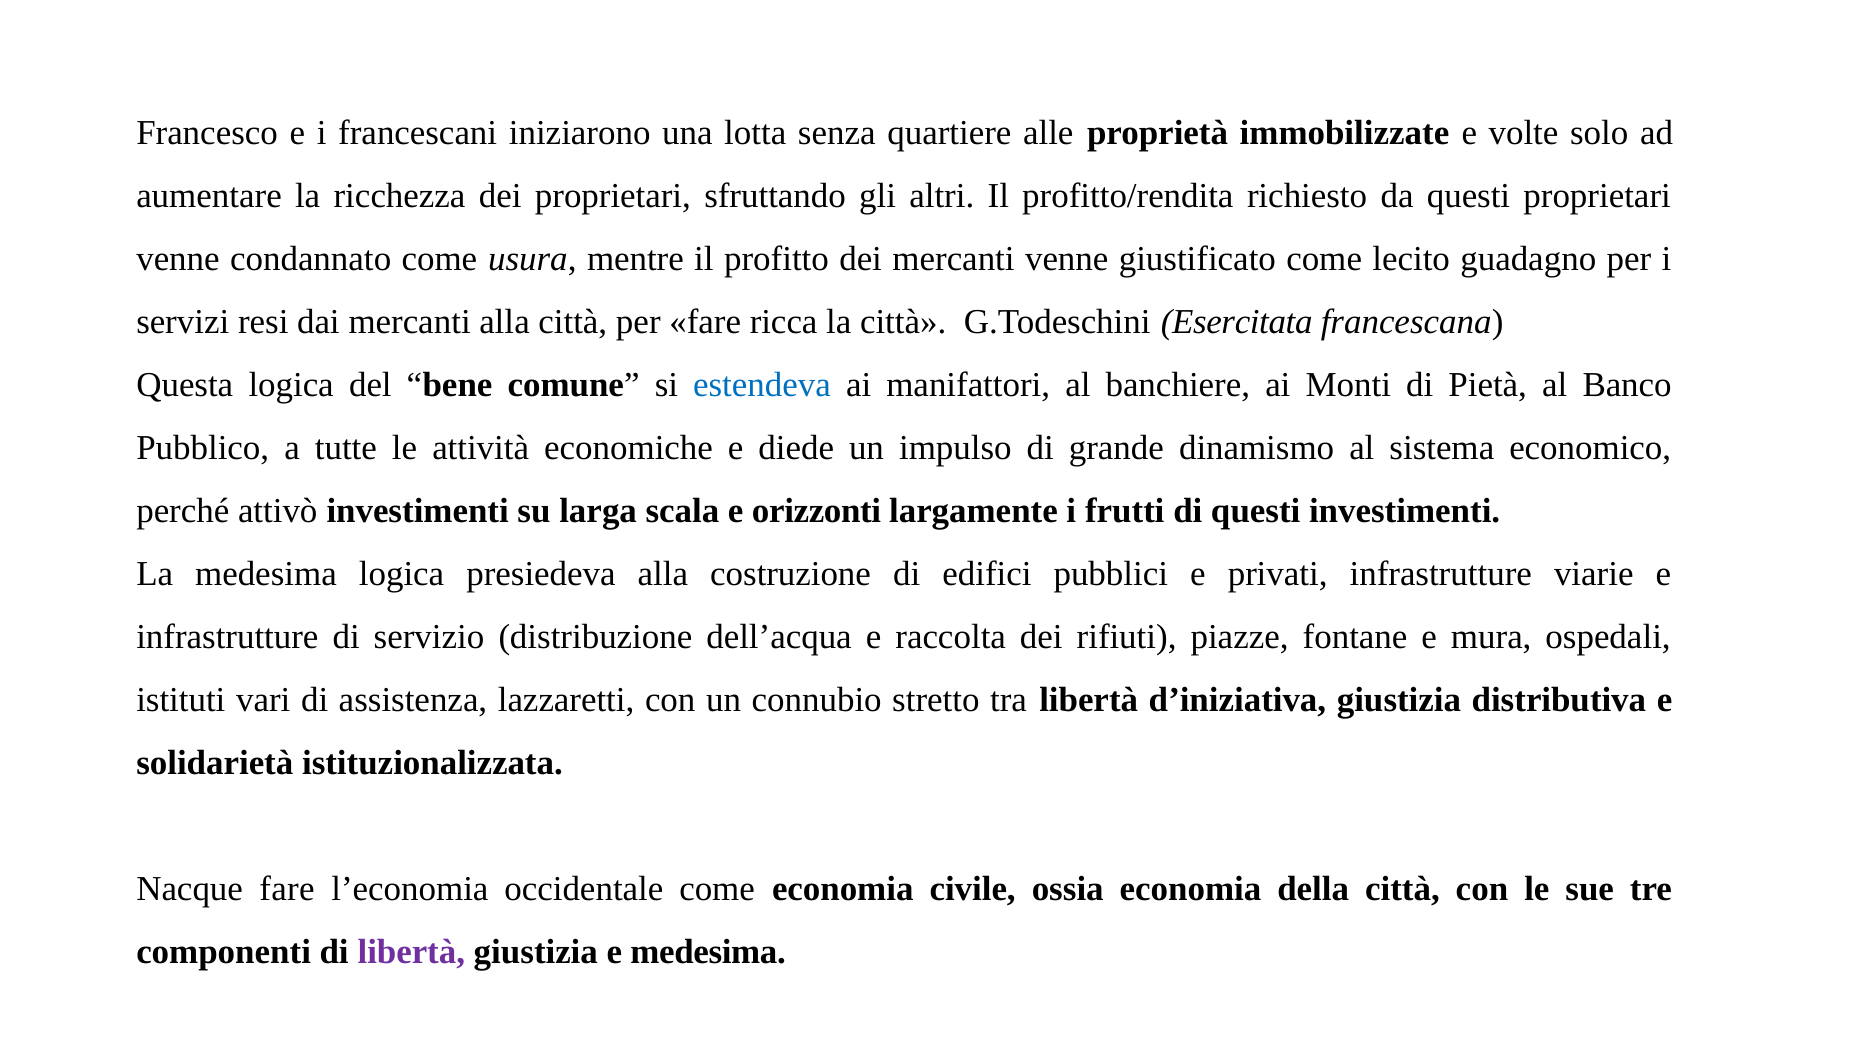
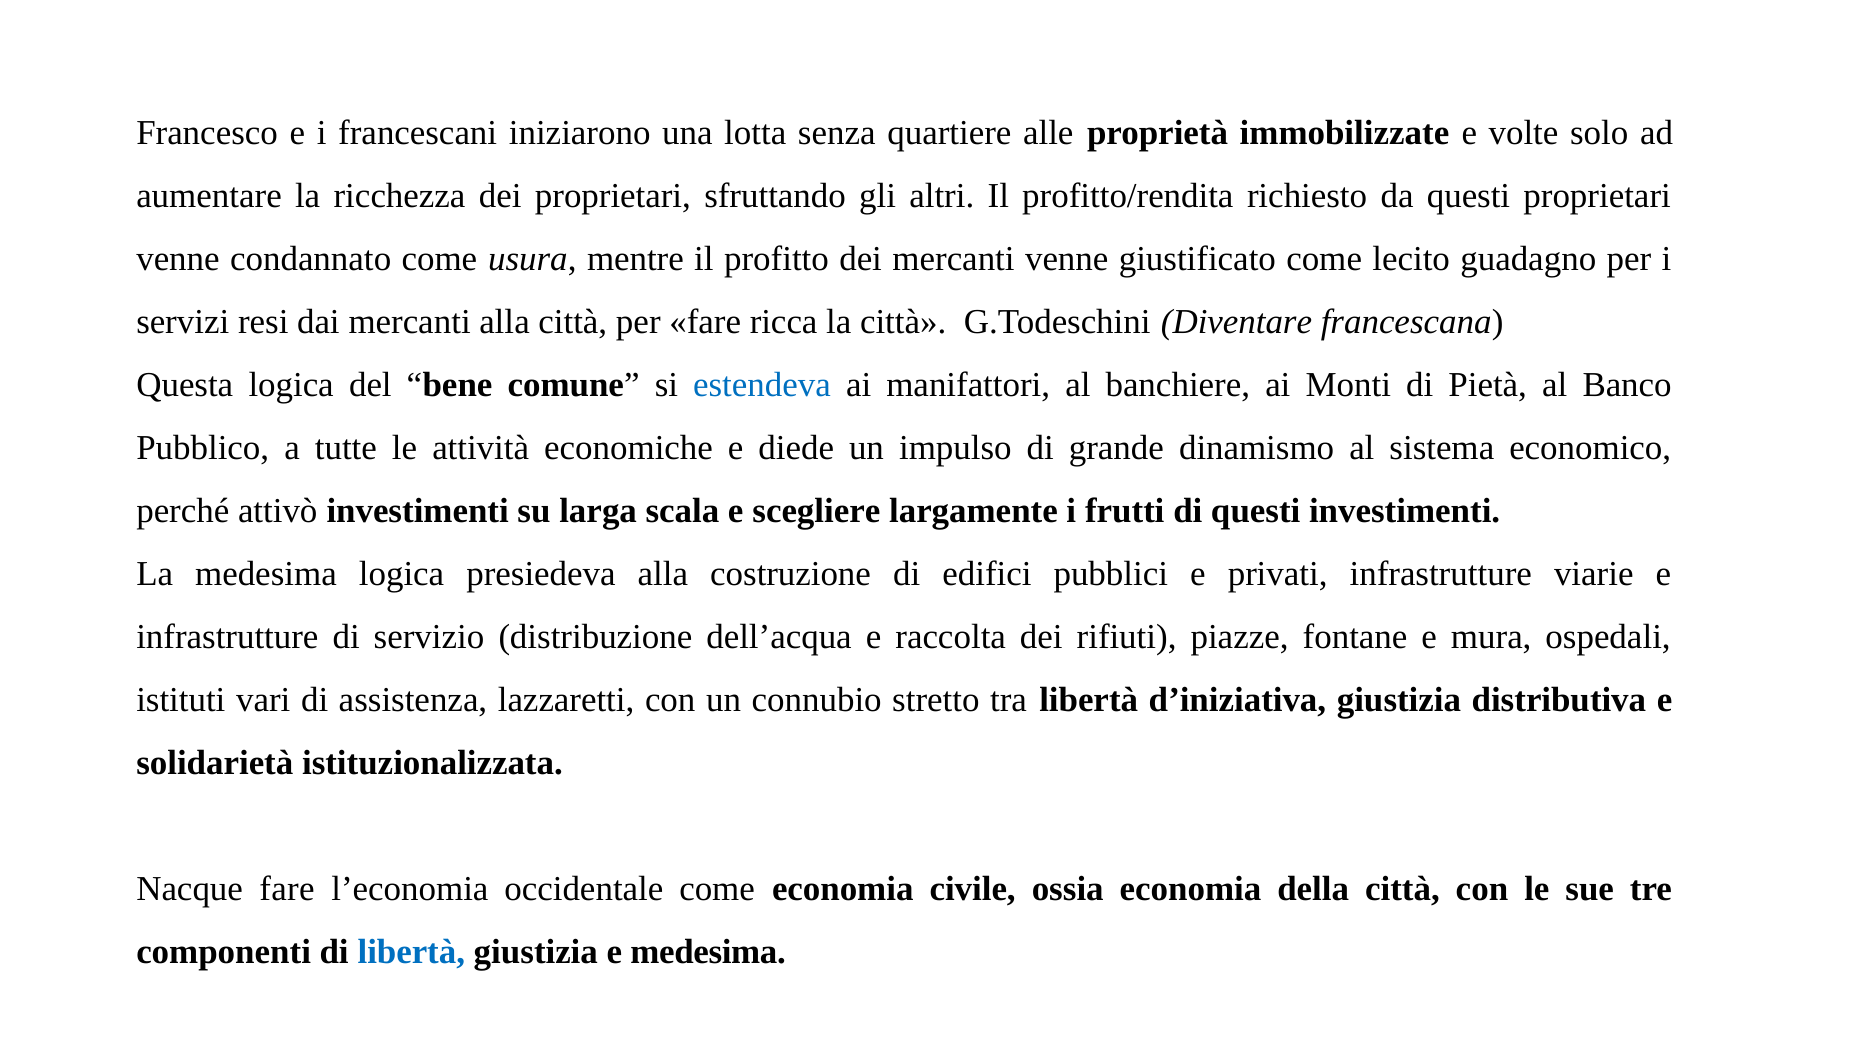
Esercitata: Esercitata -> Diventare (1237, 322)
orizzonti: orizzonti -> scegliere (816, 511)
libertà colour: purple -> blue (411, 952)
